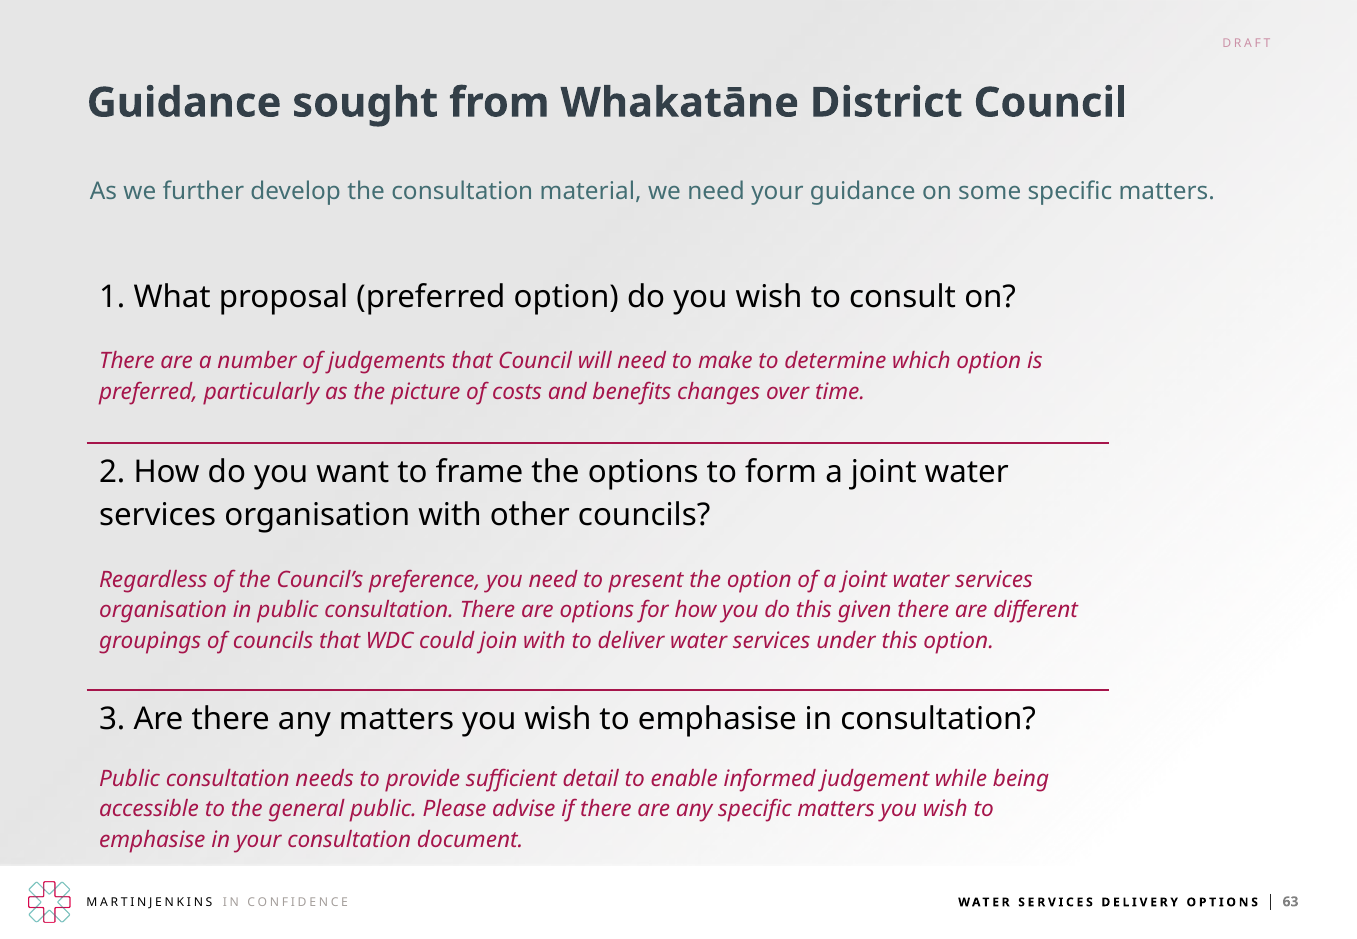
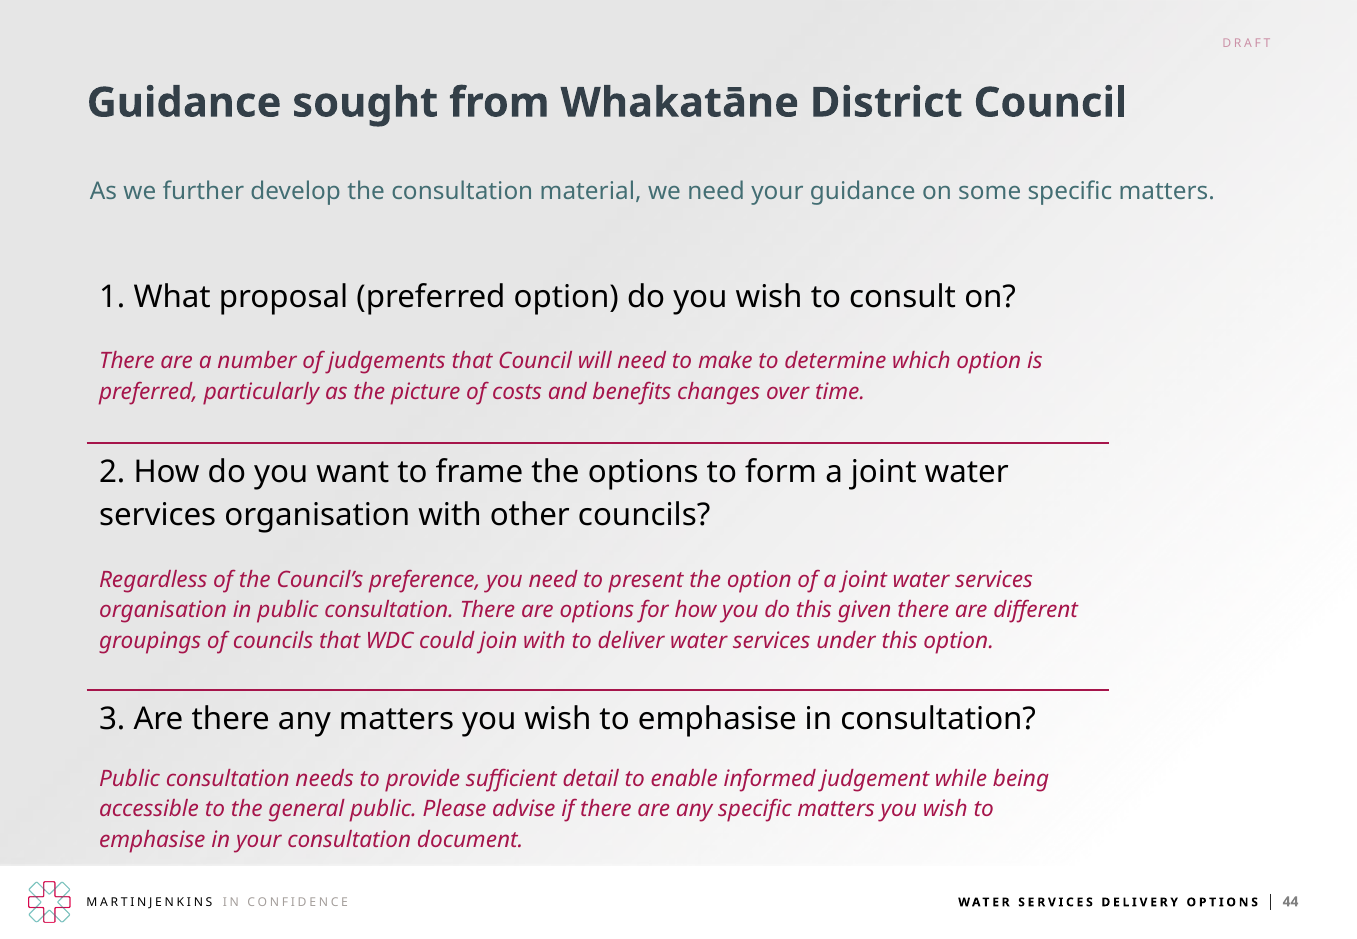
63: 63 -> 44 (1291, 902)
